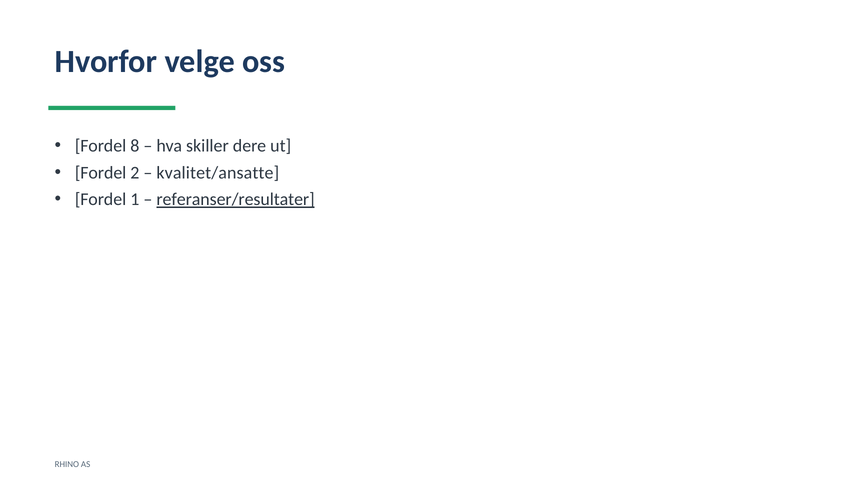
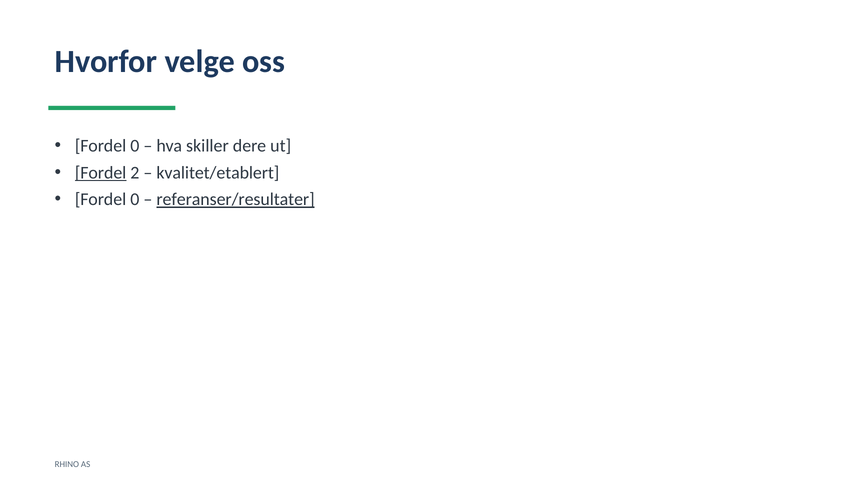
8: 8 -> 0 (135, 146)
Fordel underline: none -> present (101, 173)
kvalitet/ansatte: kvalitet/ansatte -> kvalitet/etablert (218, 173)
1: 1 -> 0 (135, 199)
